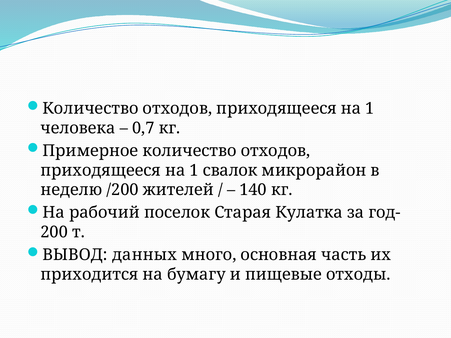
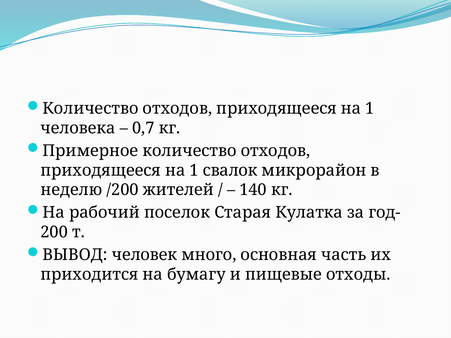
данных: данных -> человек (145, 255)
